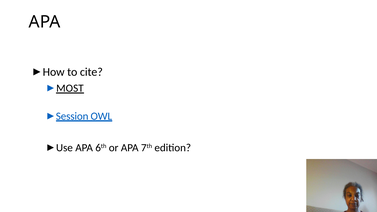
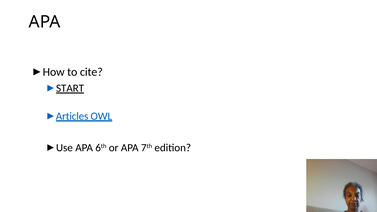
MOST: MOST -> START (70, 88)
Session: Session -> Articles (72, 116)
